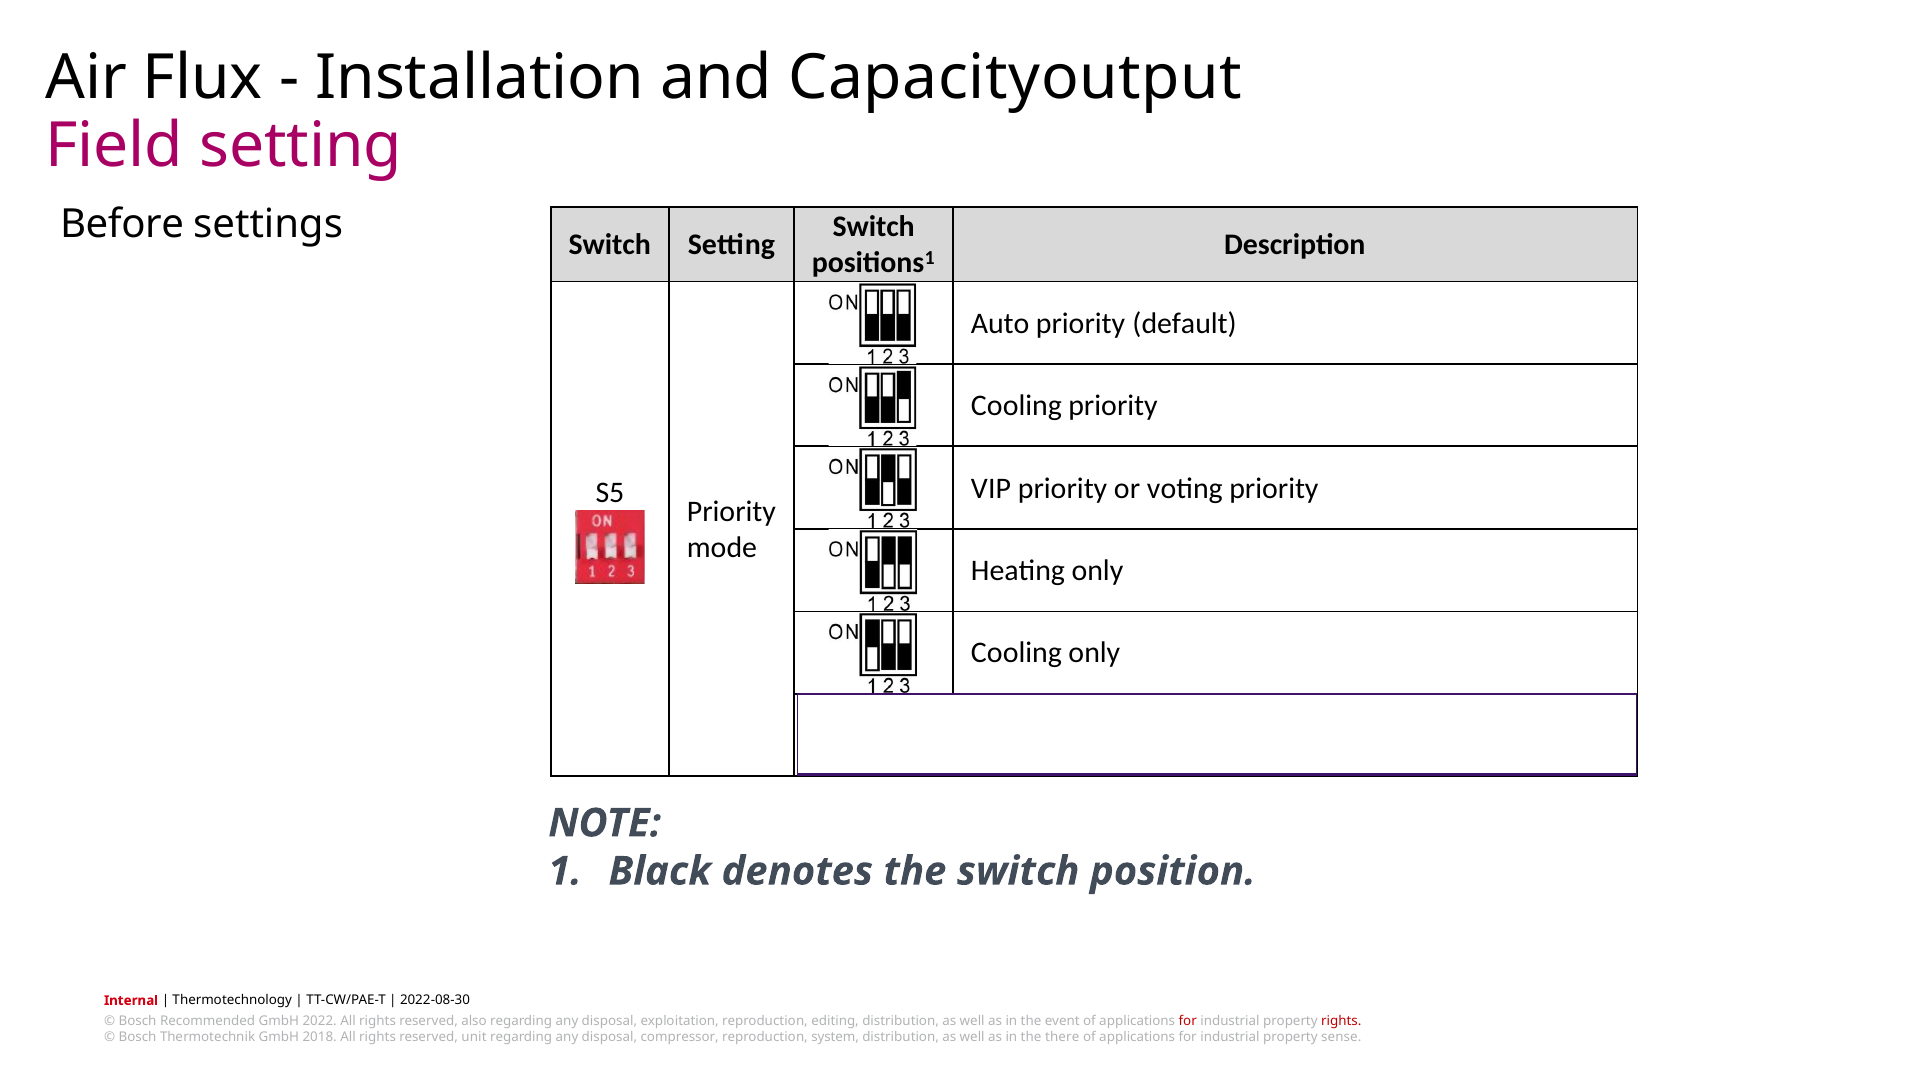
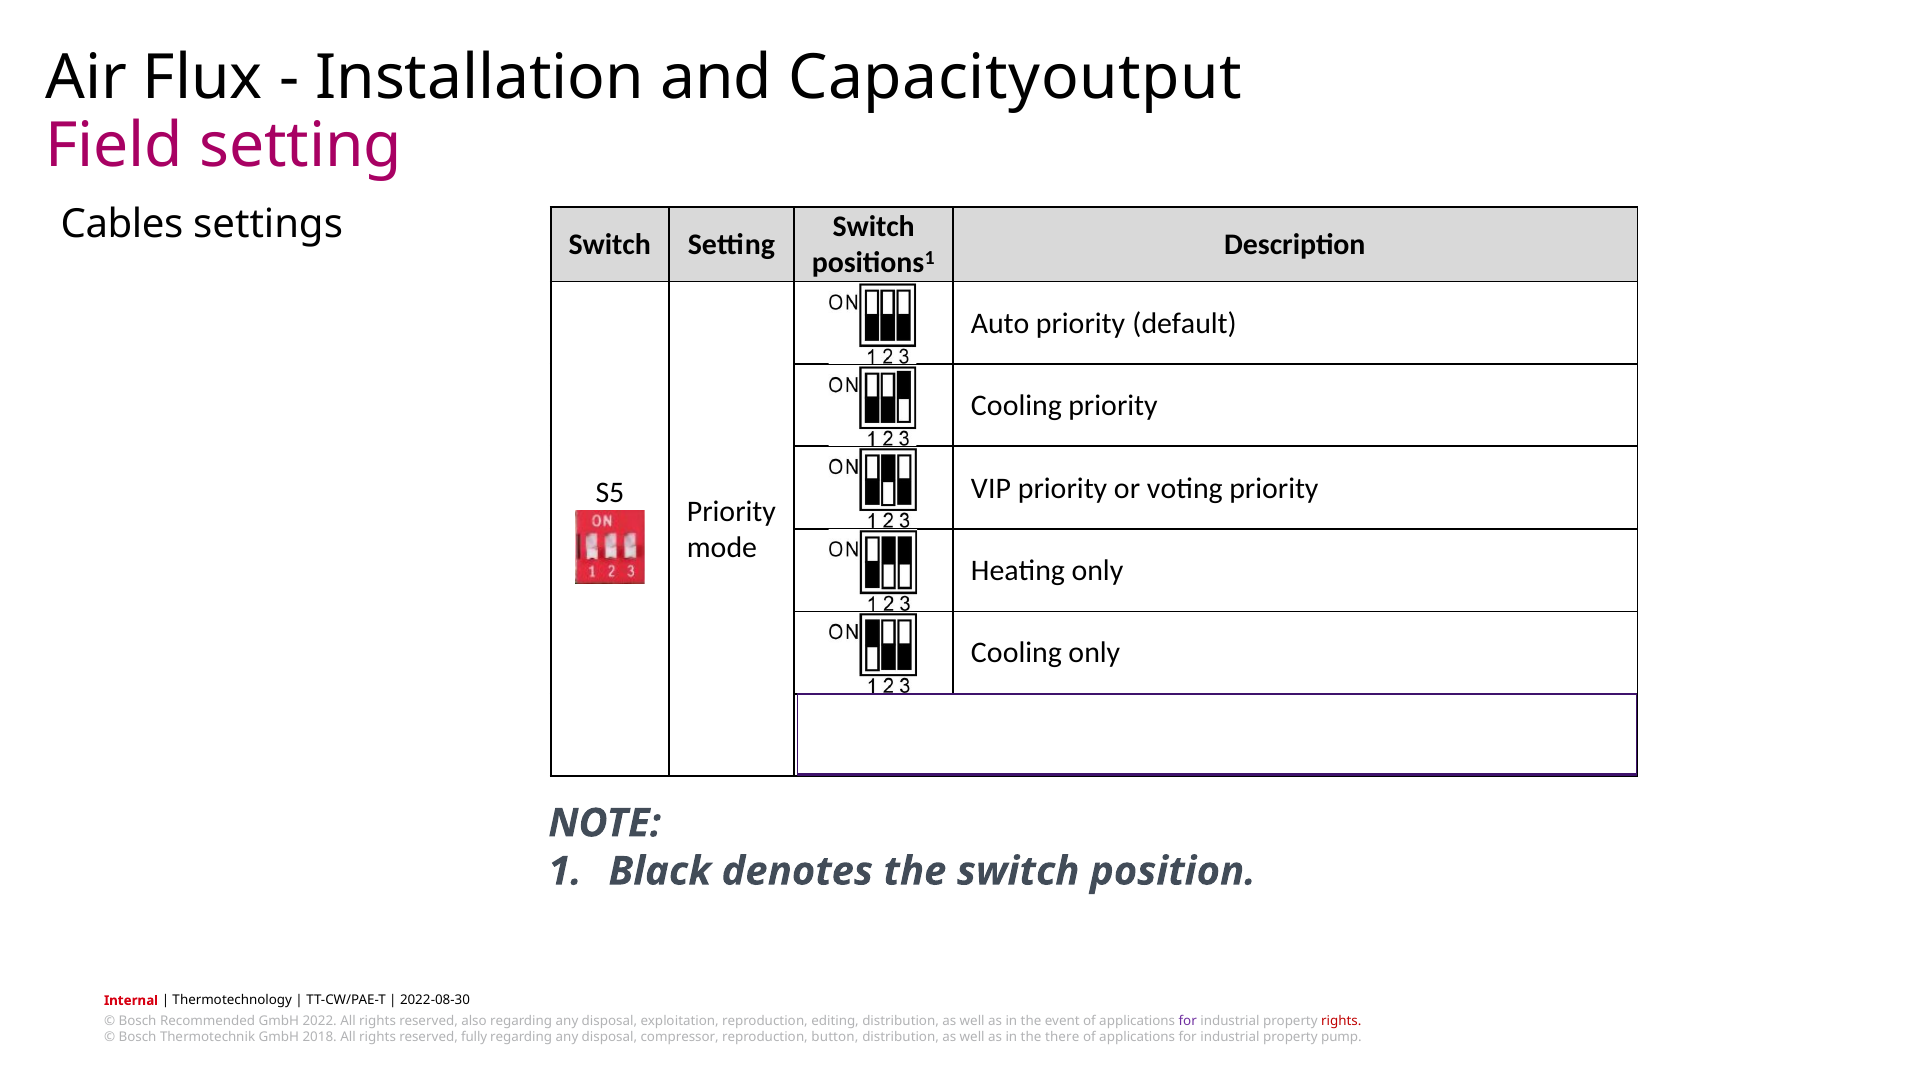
Before: Before -> Cables (122, 224)
for colour: red -> purple (1188, 1021)
unit: unit -> fully (474, 1037)
system: system -> button (835, 1037)
sense: sense -> pump (1341, 1037)
